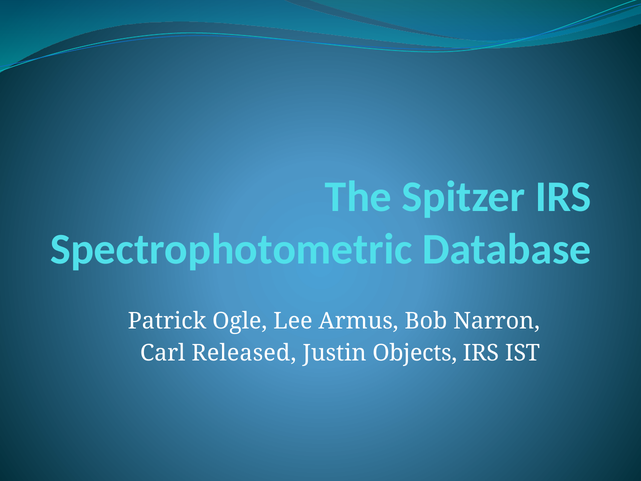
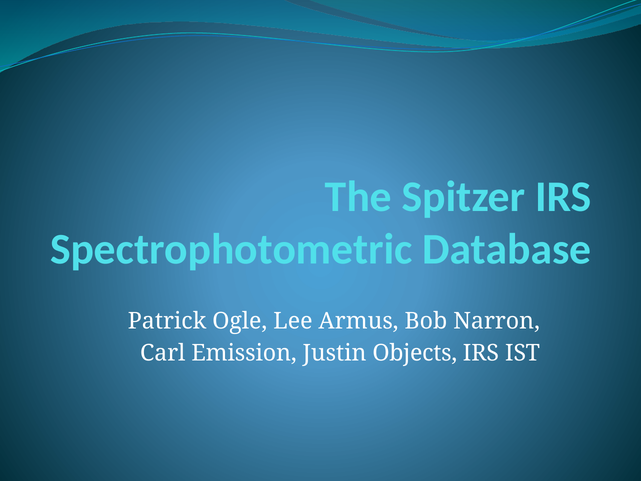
Released: Released -> Emission (244, 353)
